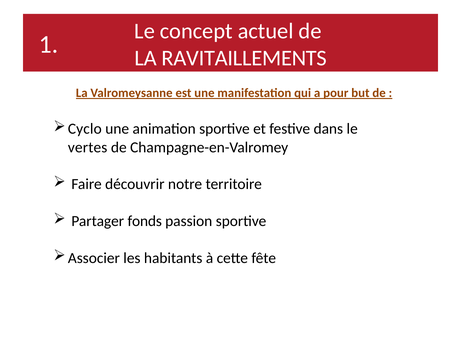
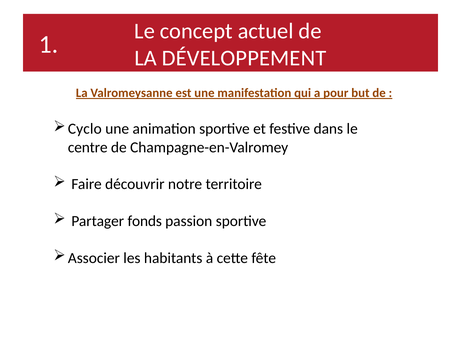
RAVITAILLEMENTS: RAVITAILLEMENTS -> DÉVELOPPEMENT (244, 58)
vertes: vertes -> centre (88, 147)
